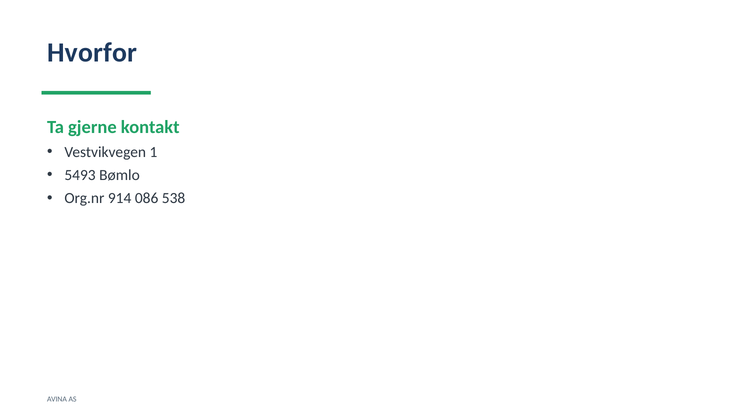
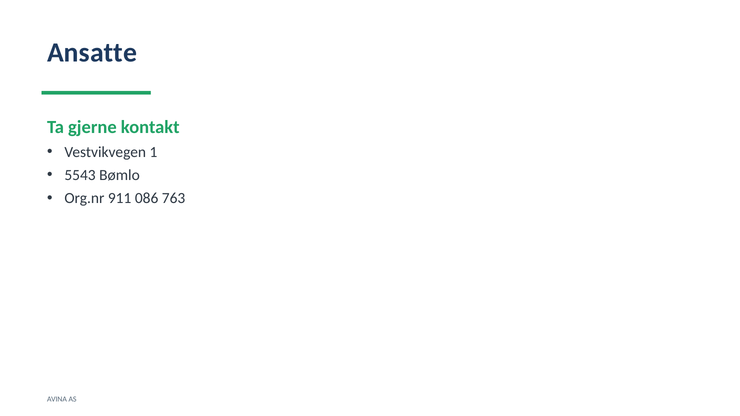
Hvorfor: Hvorfor -> Ansatte (92, 53)
5493: 5493 -> 5543 (80, 175)
914: 914 -> 911 (120, 198)
538: 538 -> 763 (174, 198)
